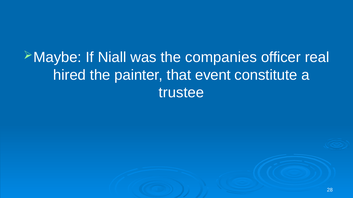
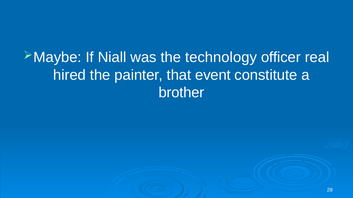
companies: companies -> technology (221, 58)
trustee: trustee -> brother (181, 93)
